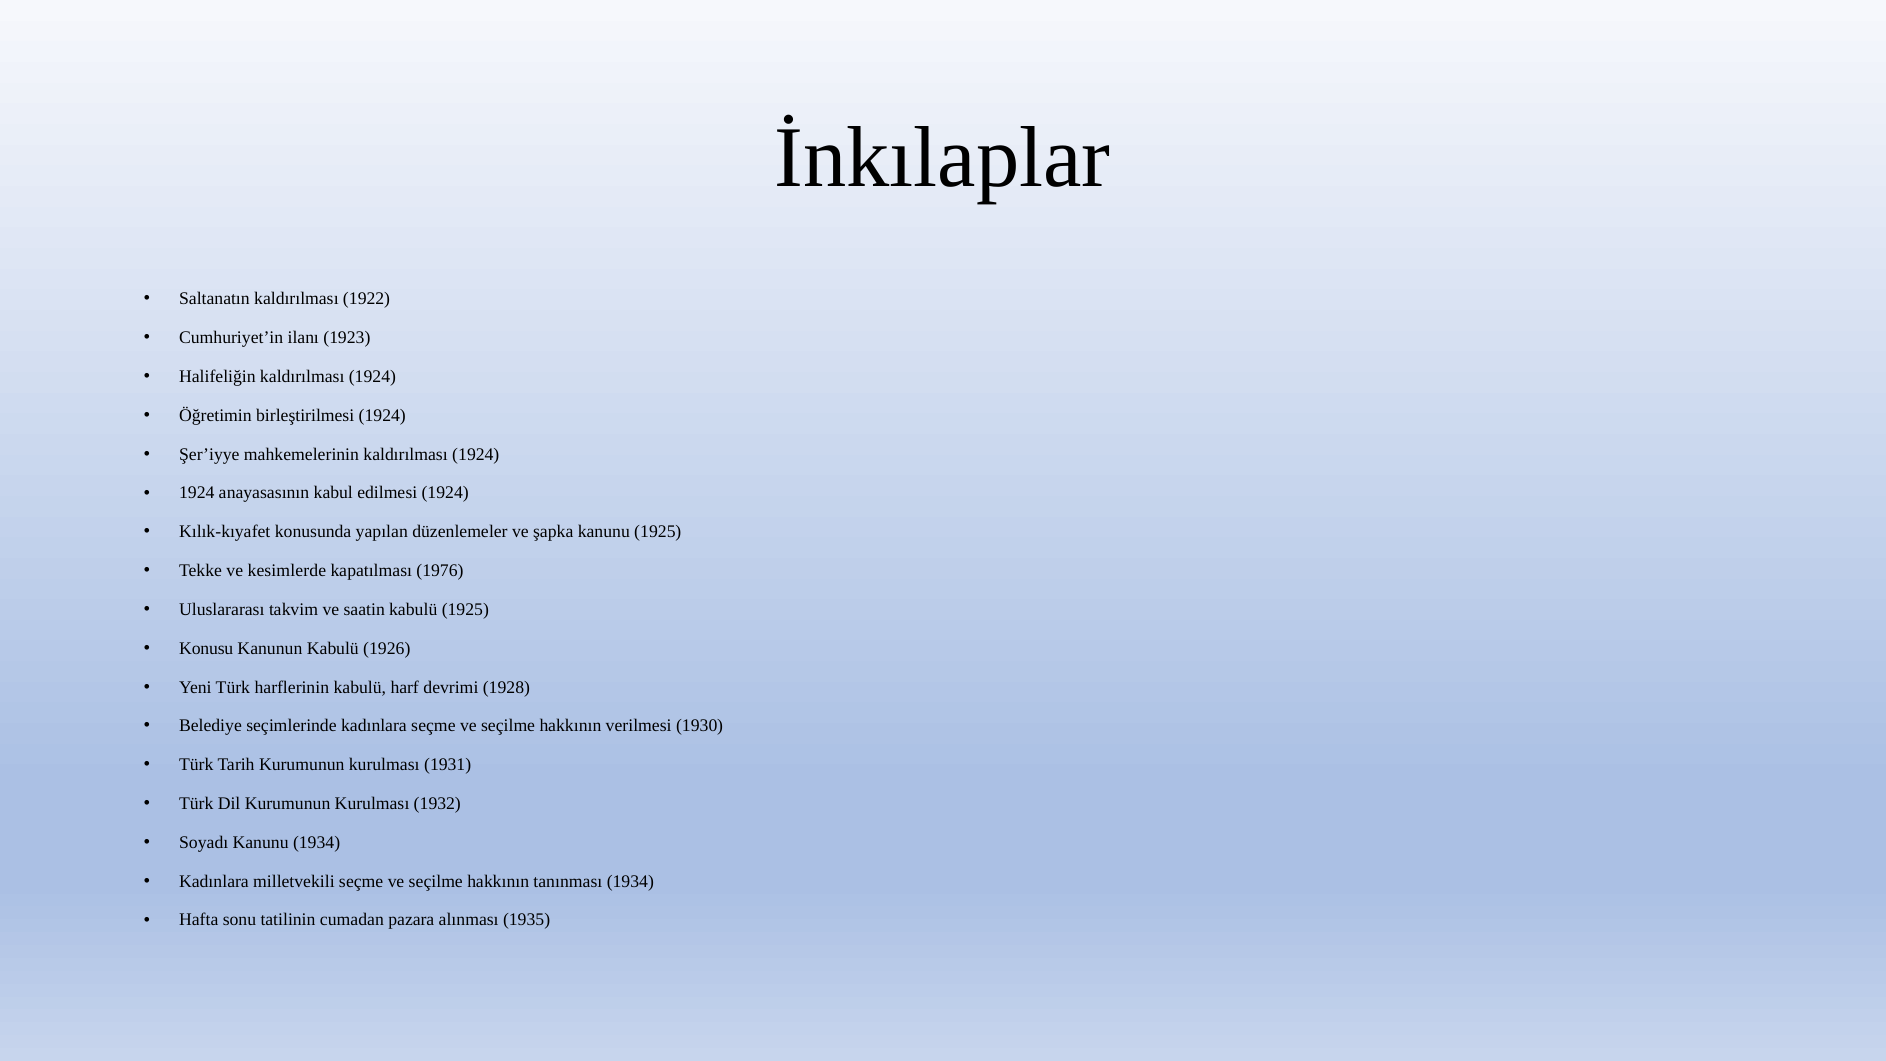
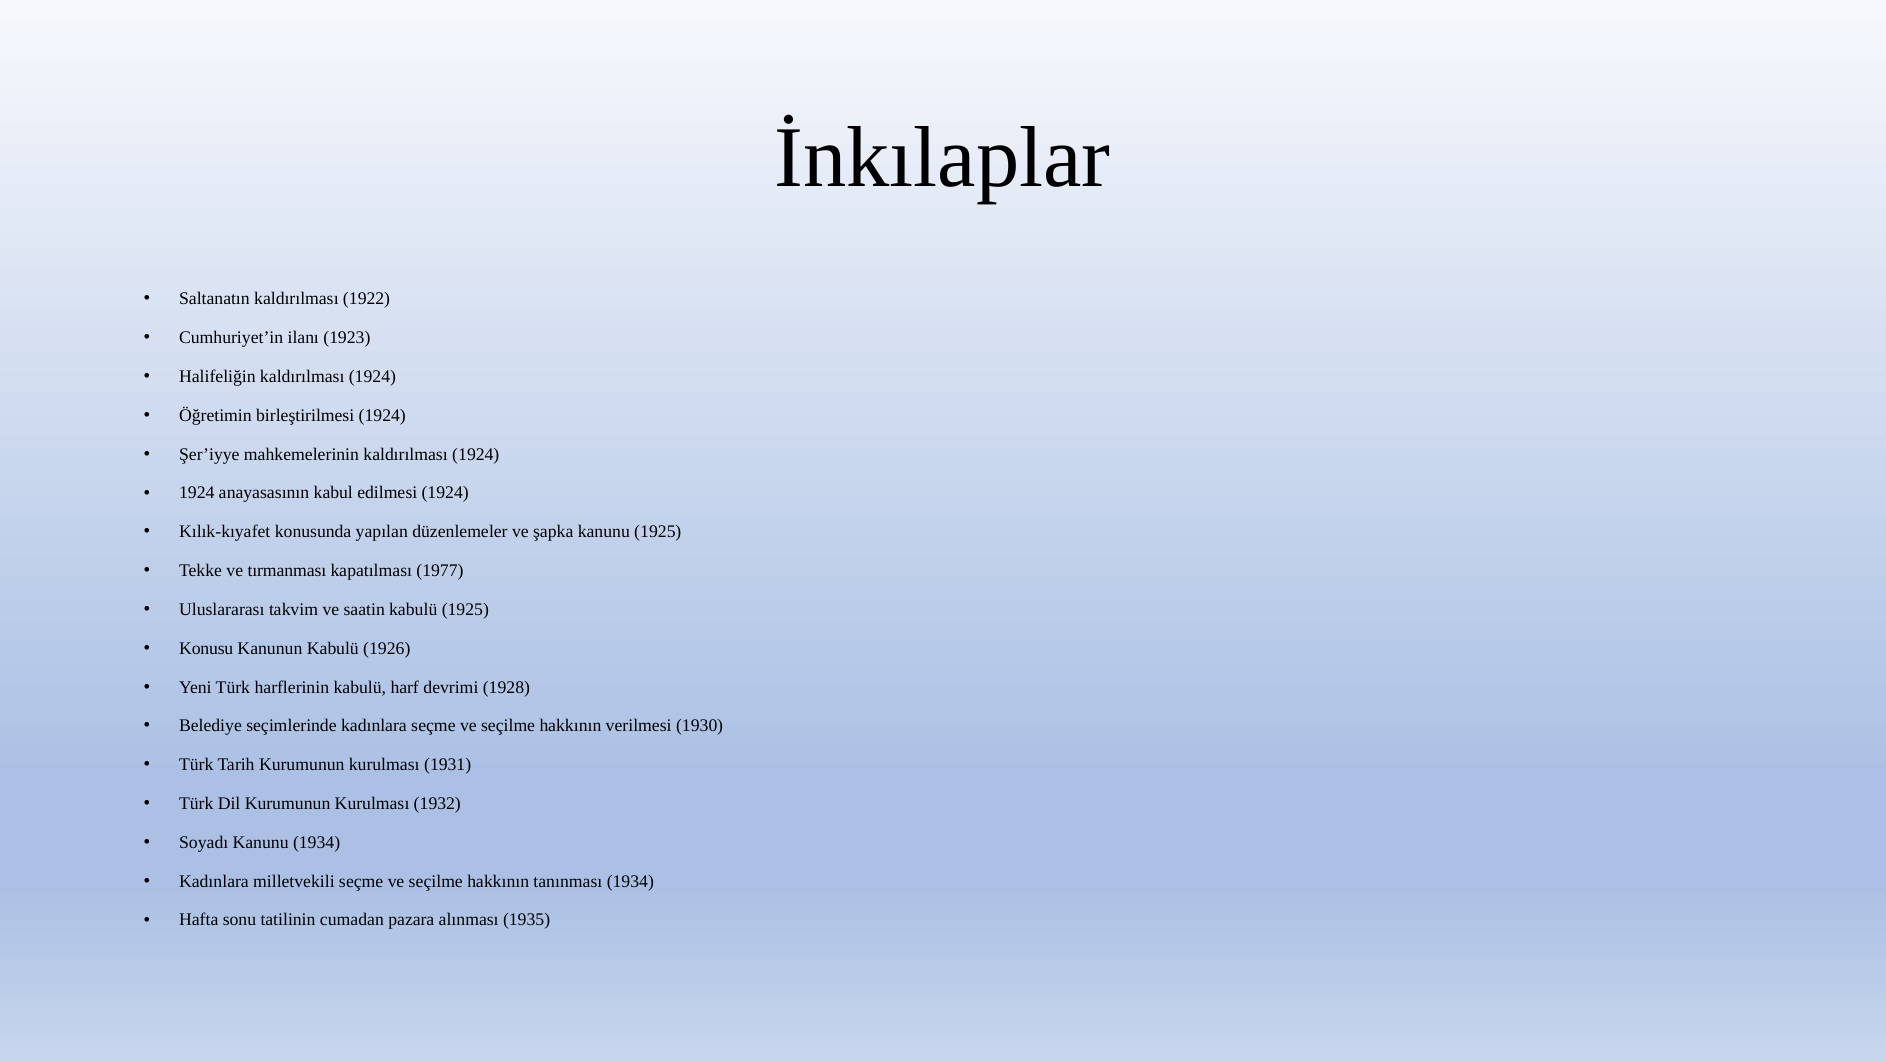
kesimlerde: kesimlerde -> tırmanması (287, 571)
1976: 1976 -> 1977 (440, 571)
